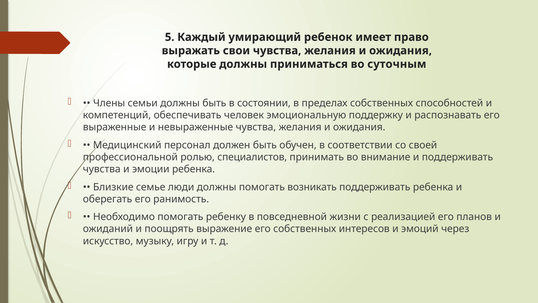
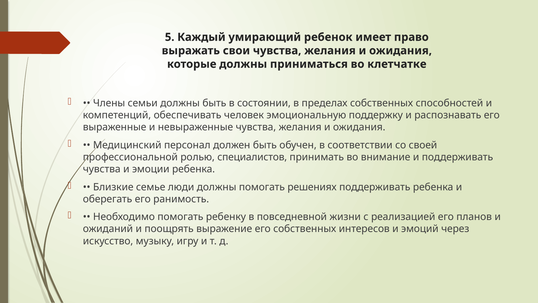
суточным: суточным -> клетчатке (397, 64)
возникать: возникать -> решениях (312, 187)
